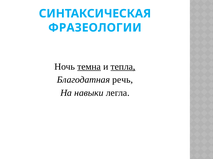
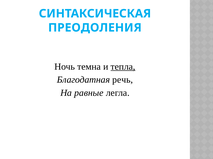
ФРАЗЕОЛОГИИ: ФРАЗЕОЛОГИИ -> ПРЕОДОЛЕНИЯ (95, 28)
темна underline: present -> none (89, 67)
навыки: навыки -> равные (89, 93)
